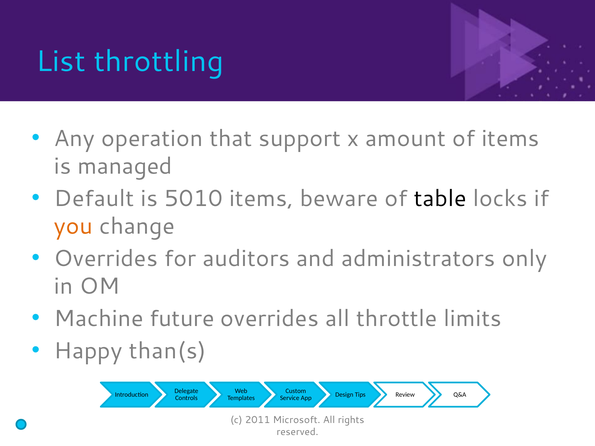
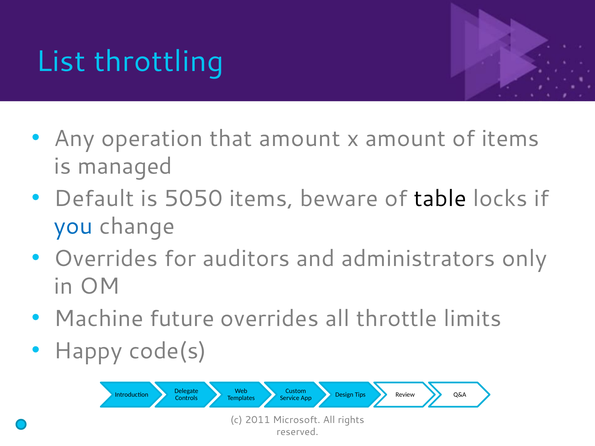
that support: support -> amount (300, 138)
5010: 5010 -> 5050 (193, 199)
you colour: orange -> blue (73, 226)
than(s: than(s -> code(s (168, 351)
